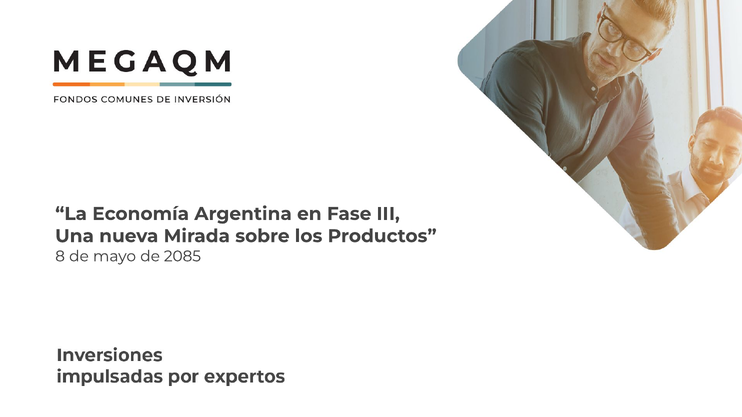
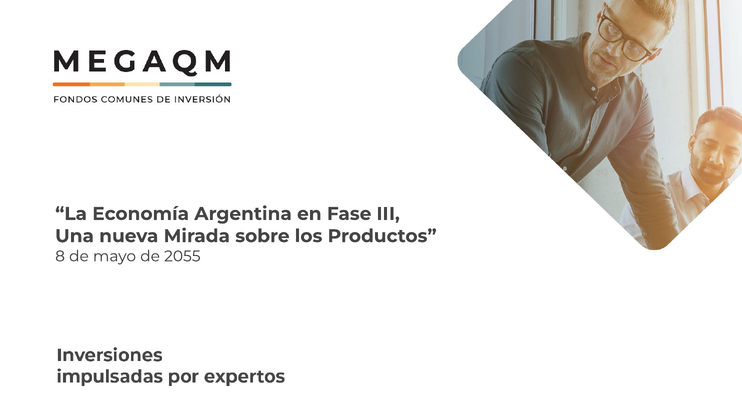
2085: 2085 -> 2055 (182, 256)
